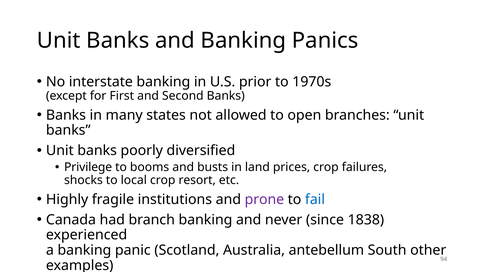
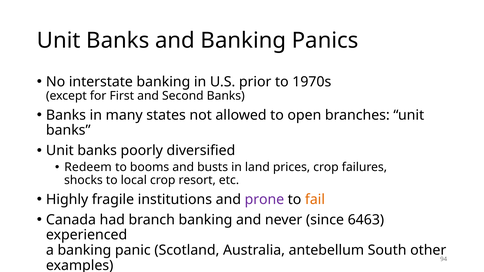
Privilege: Privilege -> Redeem (88, 167)
fail colour: blue -> orange (315, 200)
1838: 1838 -> 6463 (366, 220)
